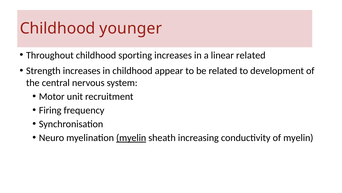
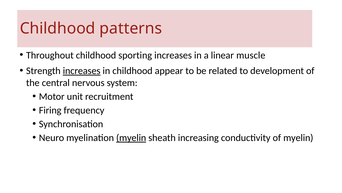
younger: younger -> patterns (131, 28)
linear related: related -> muscle (251, 55)
increases underline: none -> present (82, 71)
